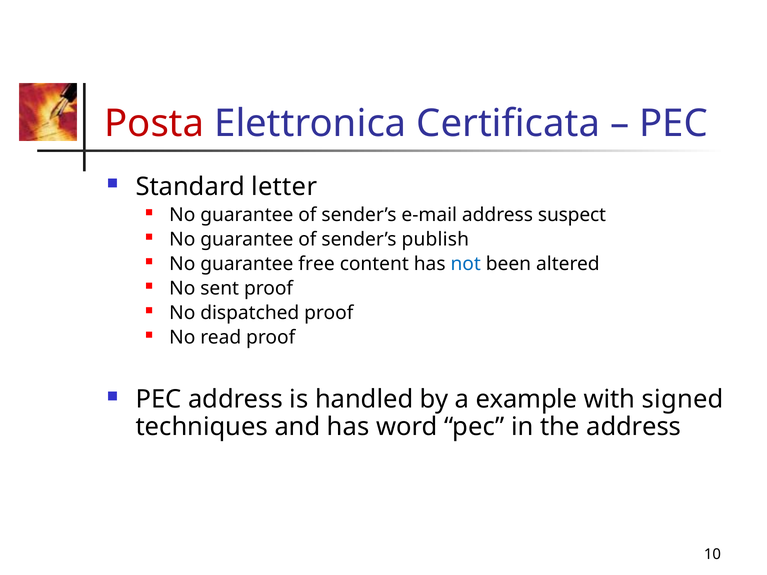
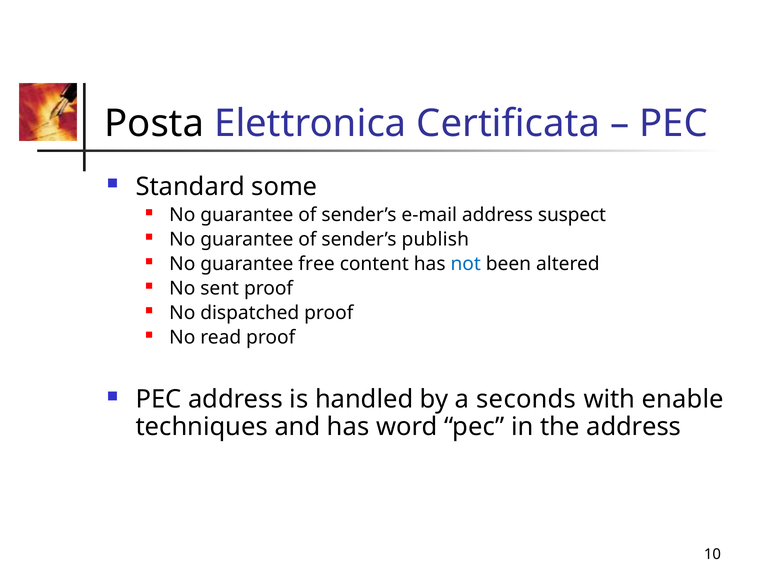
Posta colour: red -> black (154, 123)
letter: letter -> some (284, 187)
example: example -> seconds (526, 399)
signed: signed -> enable (683, 399)
